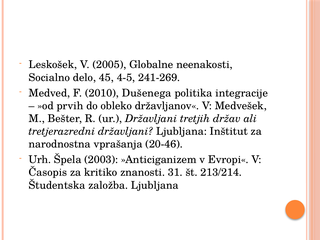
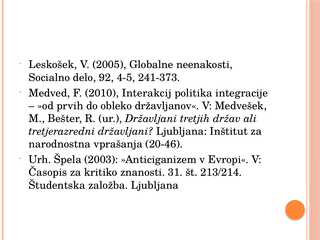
45: 45 -> 92 (106, 78)
241-269: 241-269 -> 241-373 (159, 78)
Dušenega: Dušenega -> Interakcij (147, 93)
